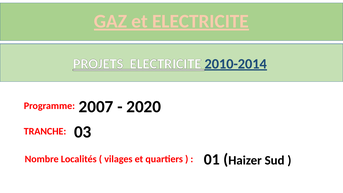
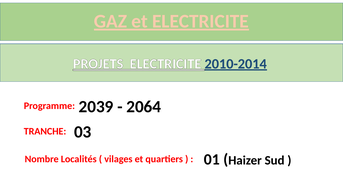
2007: 2007 -> 2039 (96, 107)
2020: 2020 -> 2064 (144, 107)
